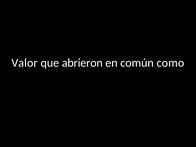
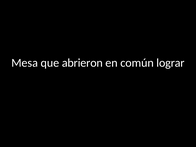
Valor: Valor -> Mesa (25, 63)
como: como -> lograr (170, 63)
